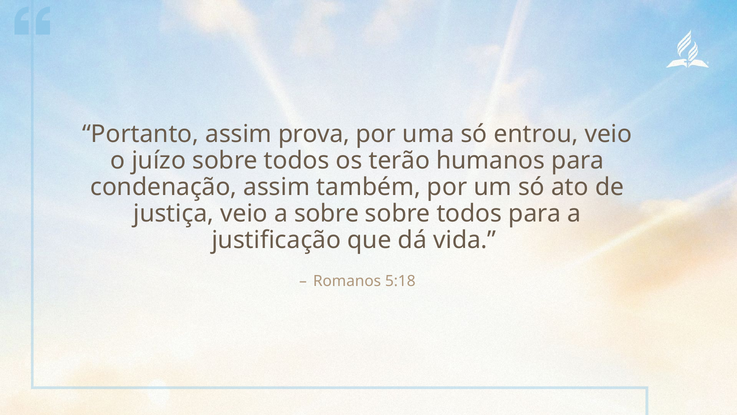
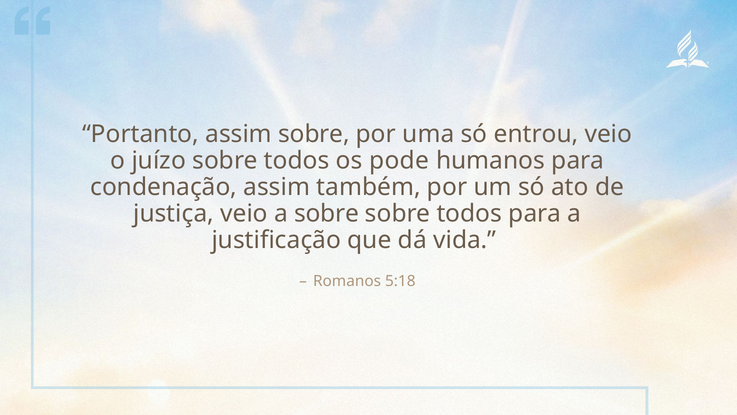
assim prova: prova -> sobre (314, 134)
terão: terão -> pode (399, 160)
